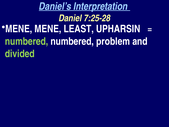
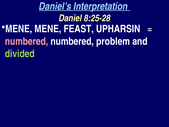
7:25-28: 7:25-28 -> 8:25-28 (97, 18)
LEAST: LEAST -> FEAST (79, 29)
numbered colour: light green -> pink (27, 41)
